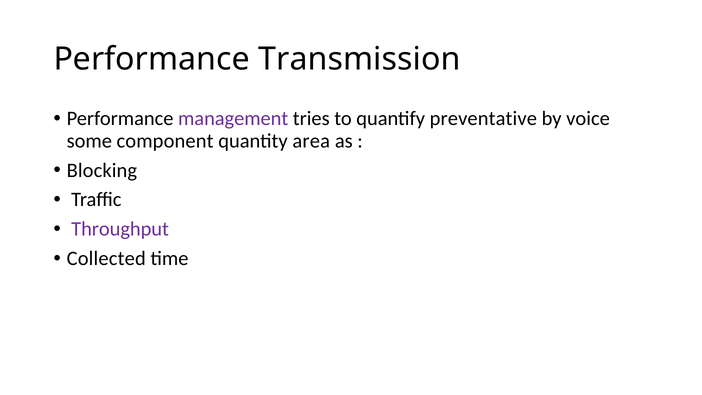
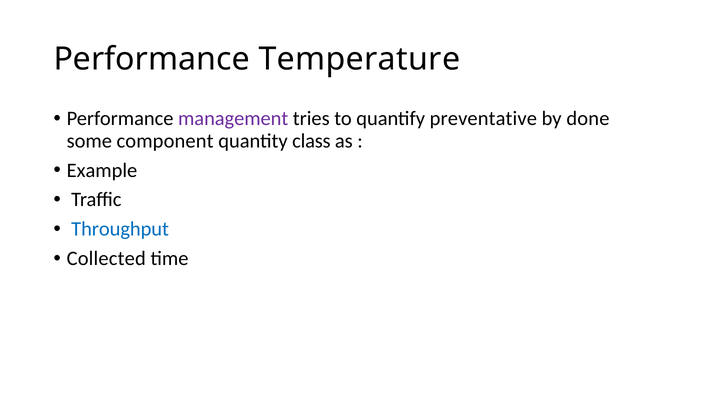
Transmission: Transmission -> Temperature (359, 59)
voice: voice -> done (588, 119)
area: area -> class (311, 141)
Blocking: Blocking -> Example (102, 170)
Throughput colour: purple -> blue (120, 229)
